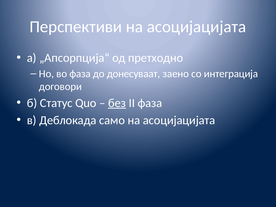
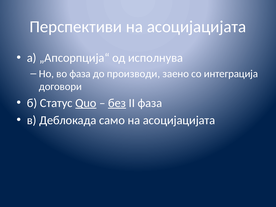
претходно: претходно -> исполнува (156, 58)
донесуваат: донесуваат -> производи (133, 74)
Quo underline: none -> present (86, 103)
